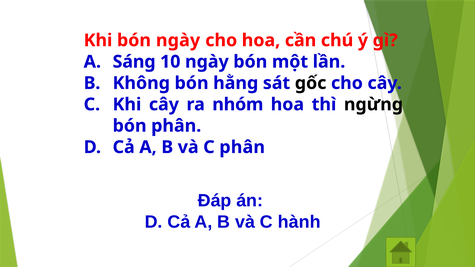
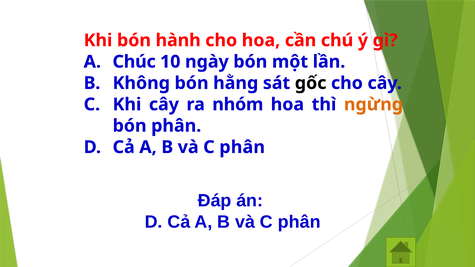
bón ngày: ngày -> hành (178, 40)
Sáng: Sáng -> Chúc (134, 62)
ngừng colour: black -> orange (373, 105)
hành: hành -> phân (299, 222)
